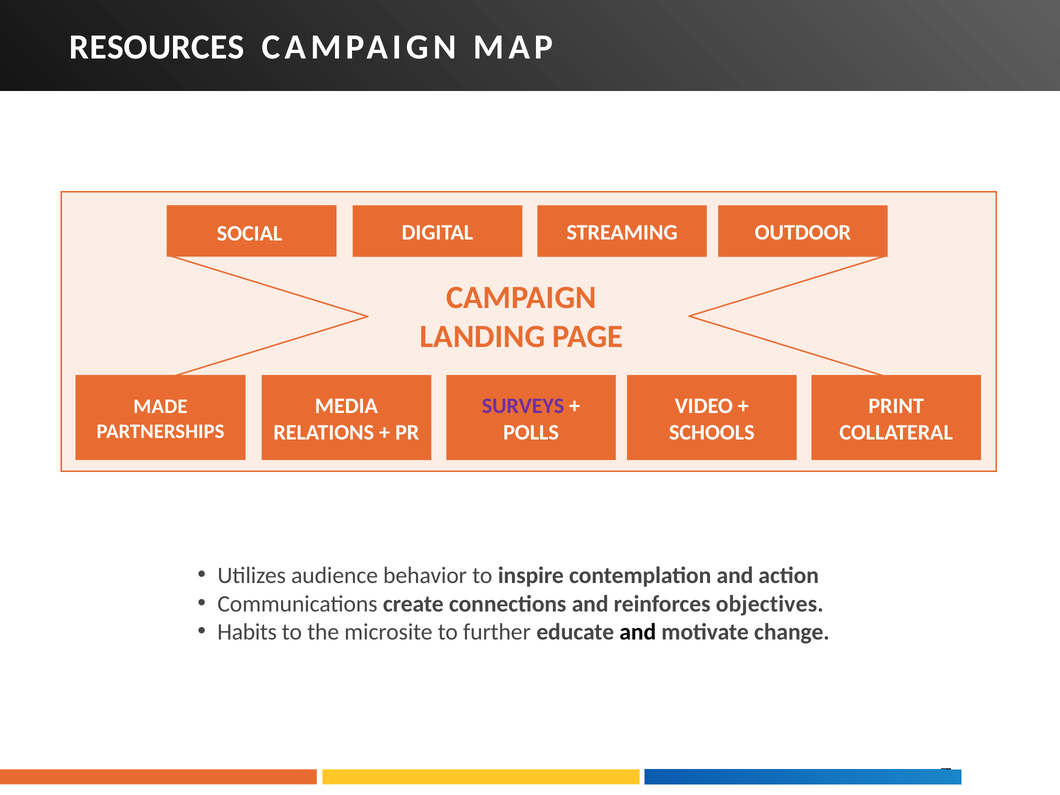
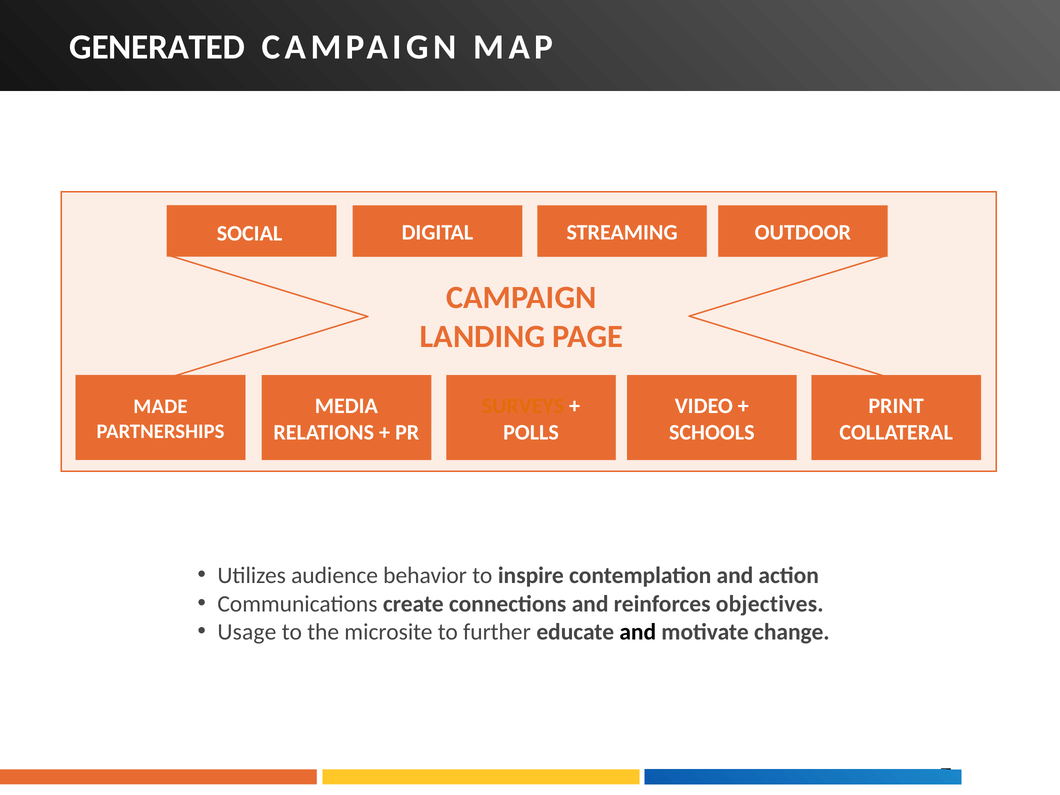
RESOURCES: RESOURCES -> GENERATED (157, 47)
SURVEYS colour: purple -> orange (523, 406)
Habits: Habits -> Usage (247, 632)
